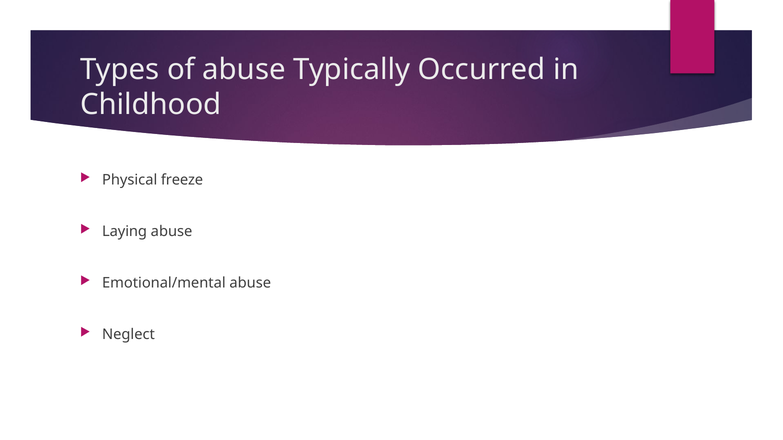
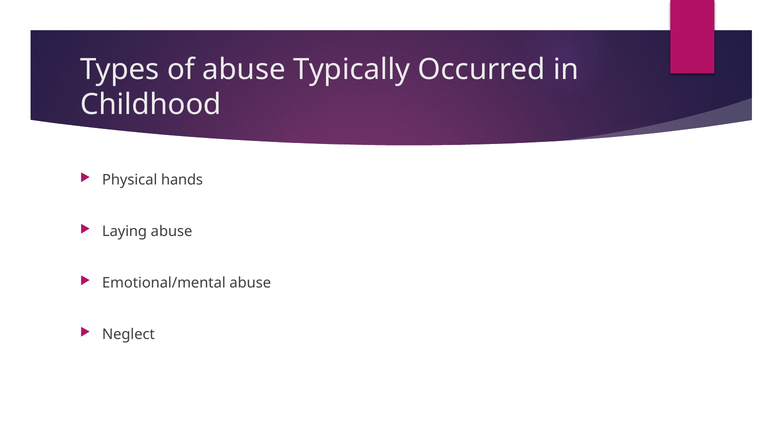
freeze: freeze -> hands (182, 180)
